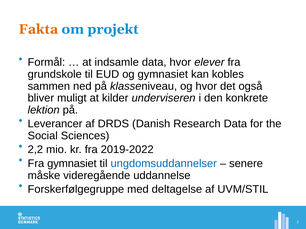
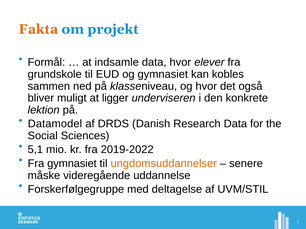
kilder: kilder -> ligger (115, 98)
Leverancer: Leverancer -> Datamodel (55, 124)
2,2: 2,2 -> 5,1 (35, 150)
ungdomsuddannelser colour: blue -> orange (164, 164)
